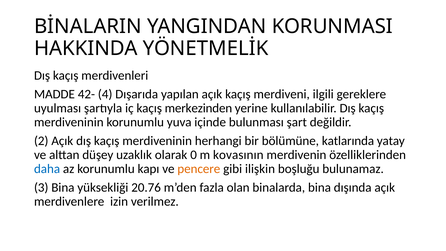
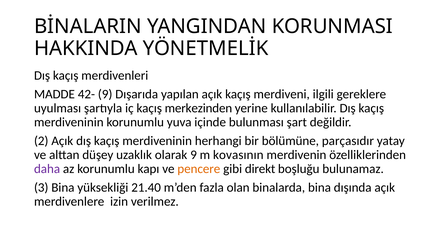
42- 4: 4 -> 9 (105, 94)
katlarında: katlarında -> parçasıdır (348, 141)
olarak 0: 0 -> 9 (194, 155)
daha colour: blue -> purple (47, 169)
ilişkin: ilişkin -> direkt (260, 169)
20.76: 20.76 -> 21.40 (146, 188)
